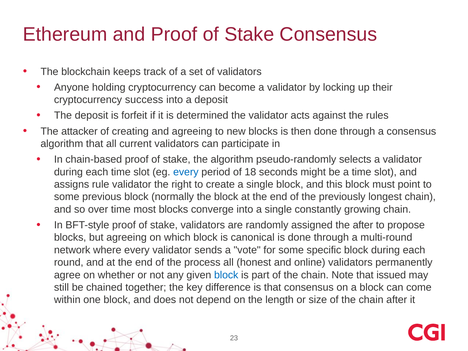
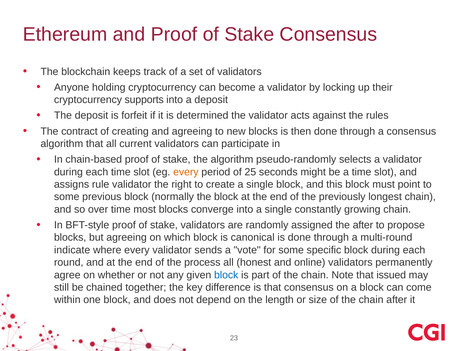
success: success -> supports (144, 100)
attacker: attacker -> contract (79, 131)
every colour: blue -> orange (186, 172)
18: 18 -> 25 (250, 172)
network: network -> indicate (72, 250)
